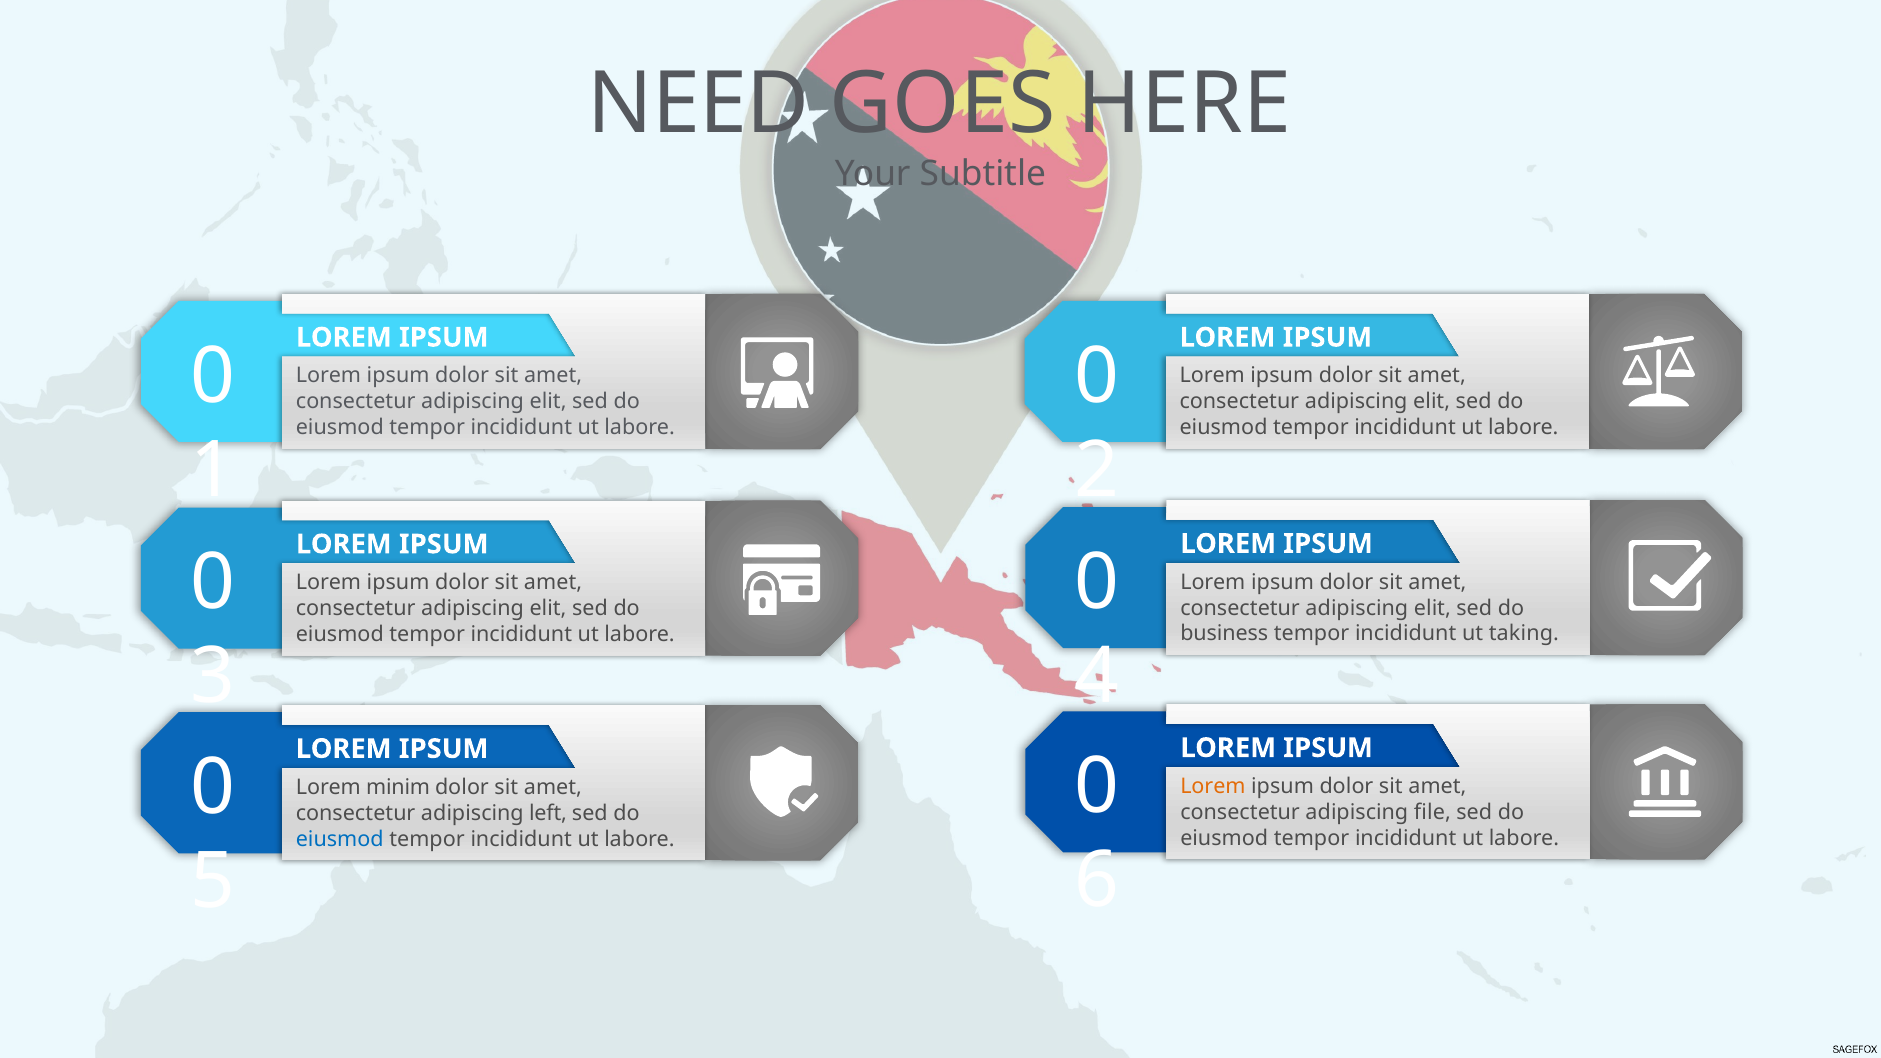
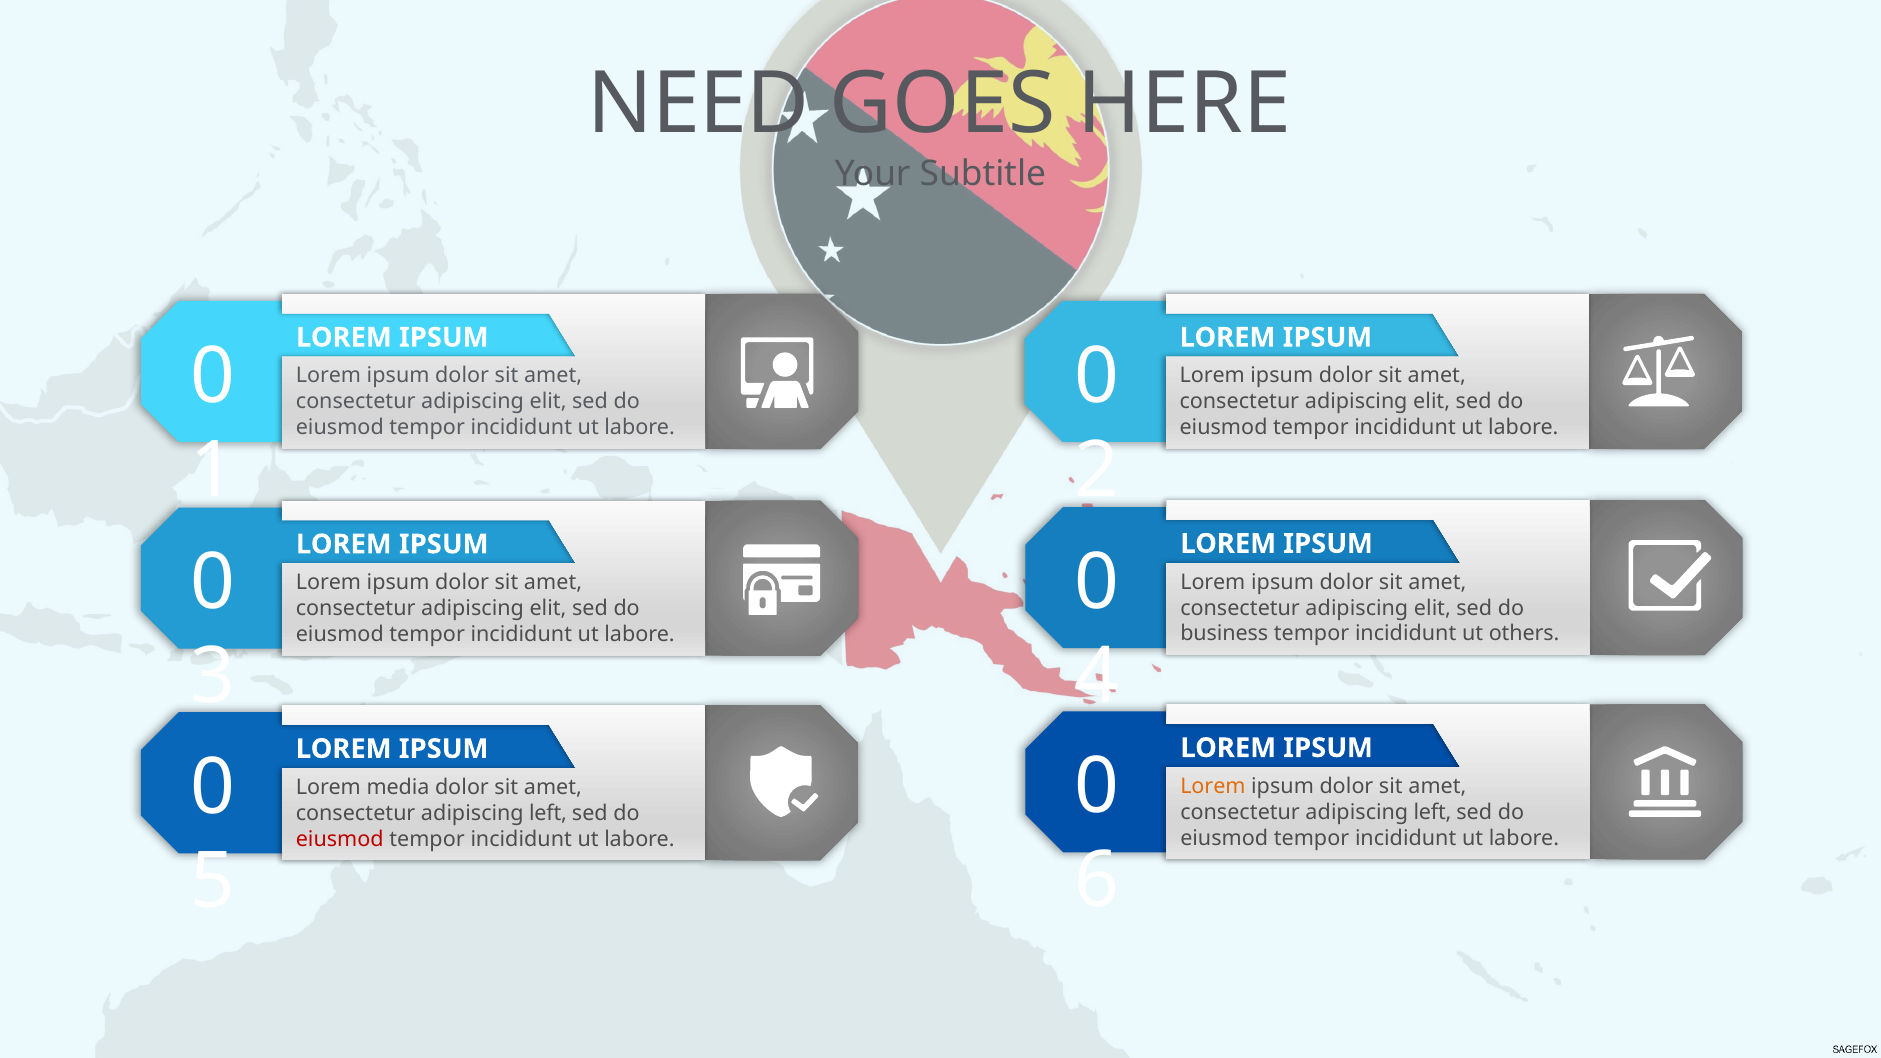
taking: taking -> others (1524, 634)
minim: minim -> media (398, 787)
file: file -> left (1433, 812)
eiusmod colour: blue -> red (340, 839)
